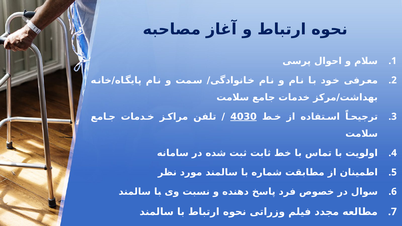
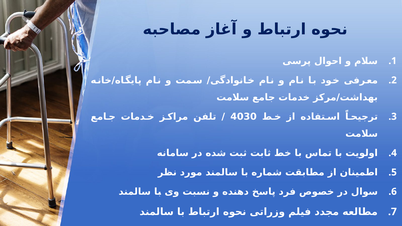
4030 underline: present -> none (244, 117)
